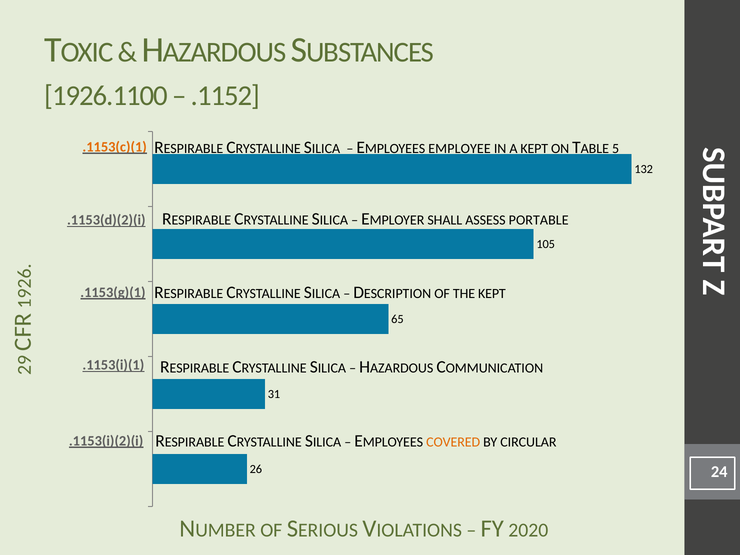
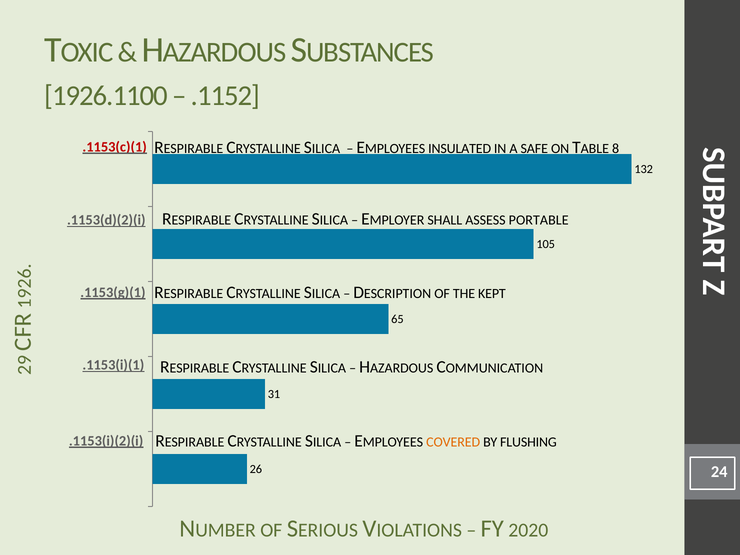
EMPLOYEE: EMPLOYEE -> INSULATED (460, 149)
A KEPT: KEPT -> SAFE (534, 149)
5: 5 -> 8 (616, 149)
.1153(c)(1 colour: orange -> red (115, 147)
CIRCULAR: CIRCULAR -> FLUSHING (528, 442)
